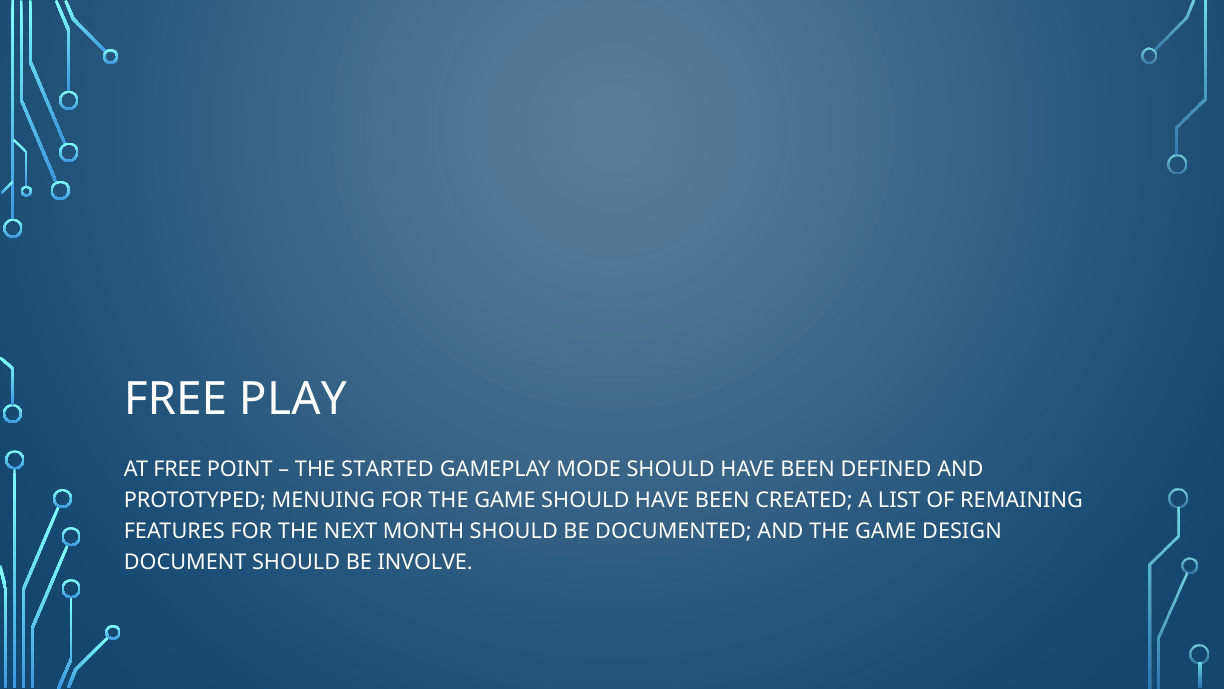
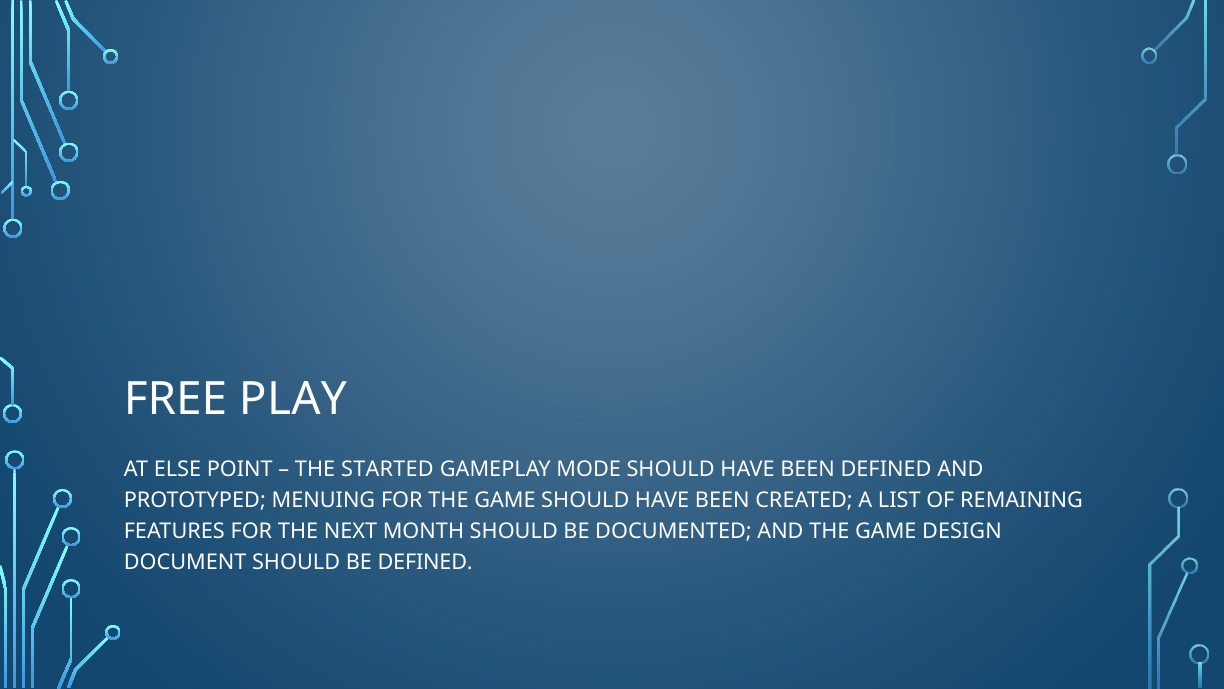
AT FREE: FREE -> ELSE (177, 469)
BE INVOLVE: INVOLVE -> DEFINED (425, 562)
